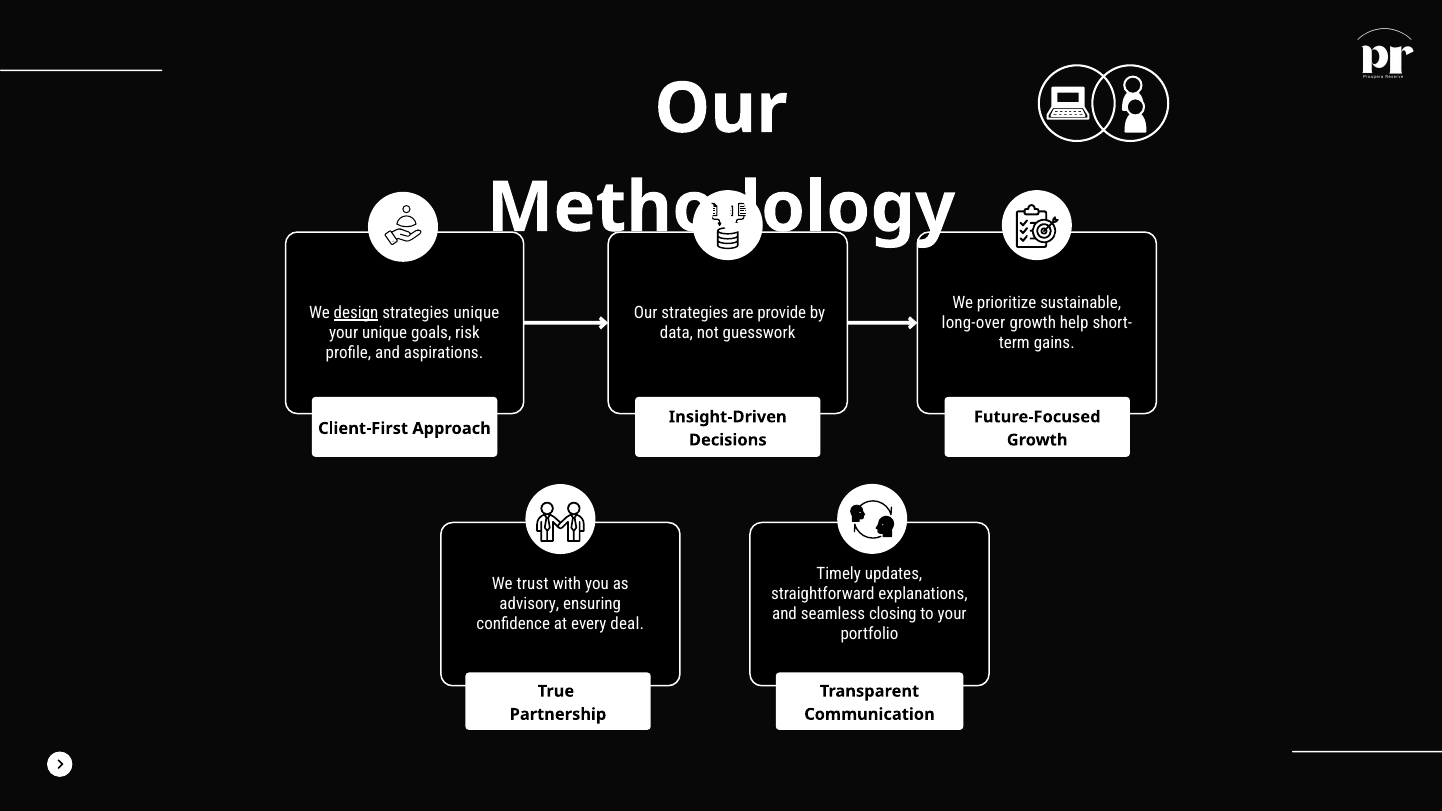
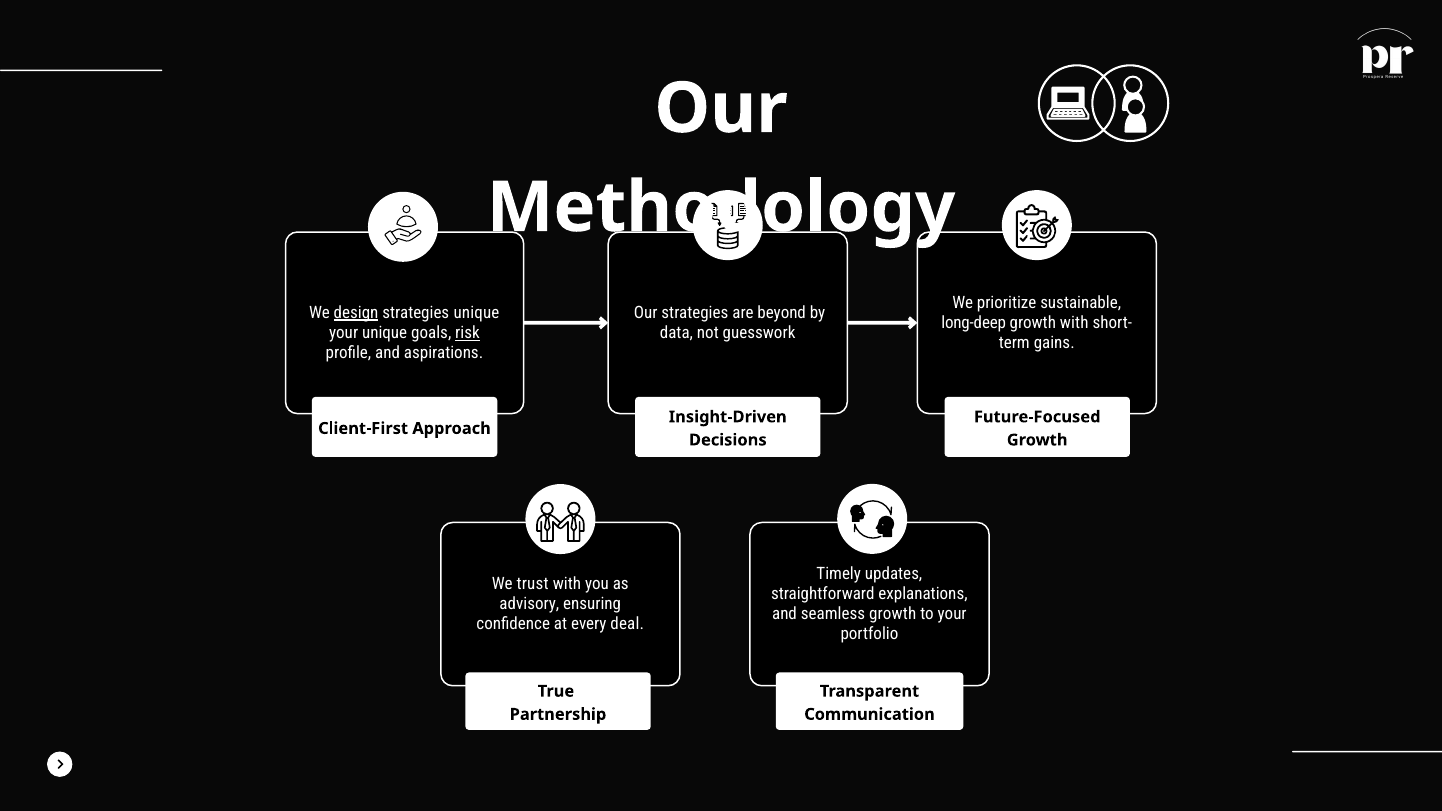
provide: provide -> beyond (782, 313)
long-over: long-over -> long-deep (974, 323)
growth help: help -> with (1074, 323)
risk underline: none -> present (467, 333)
seamless closing: closing -> growth (893, 614)
